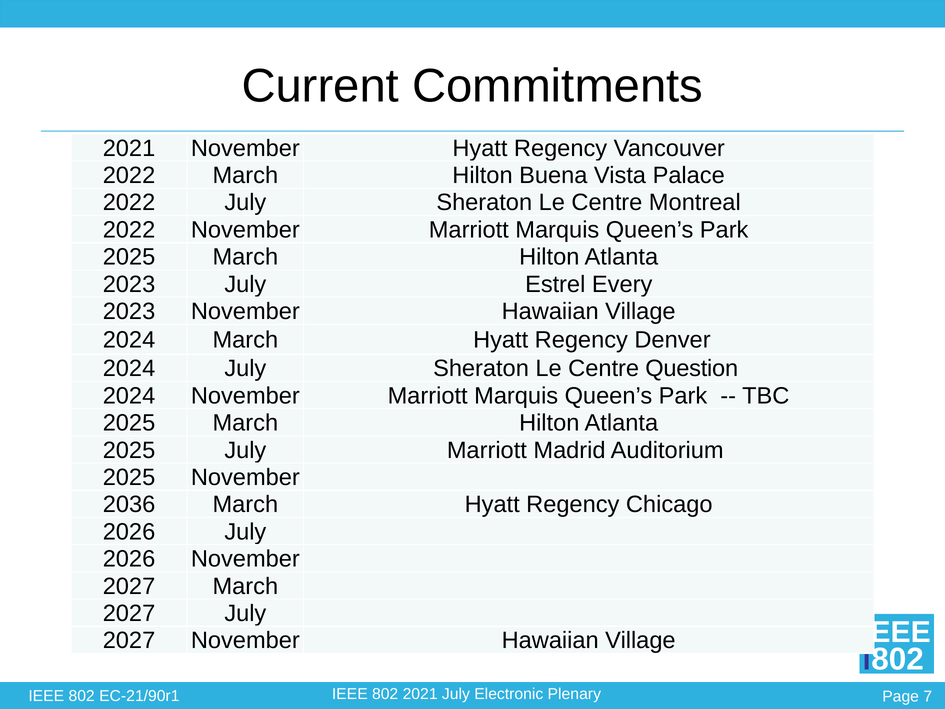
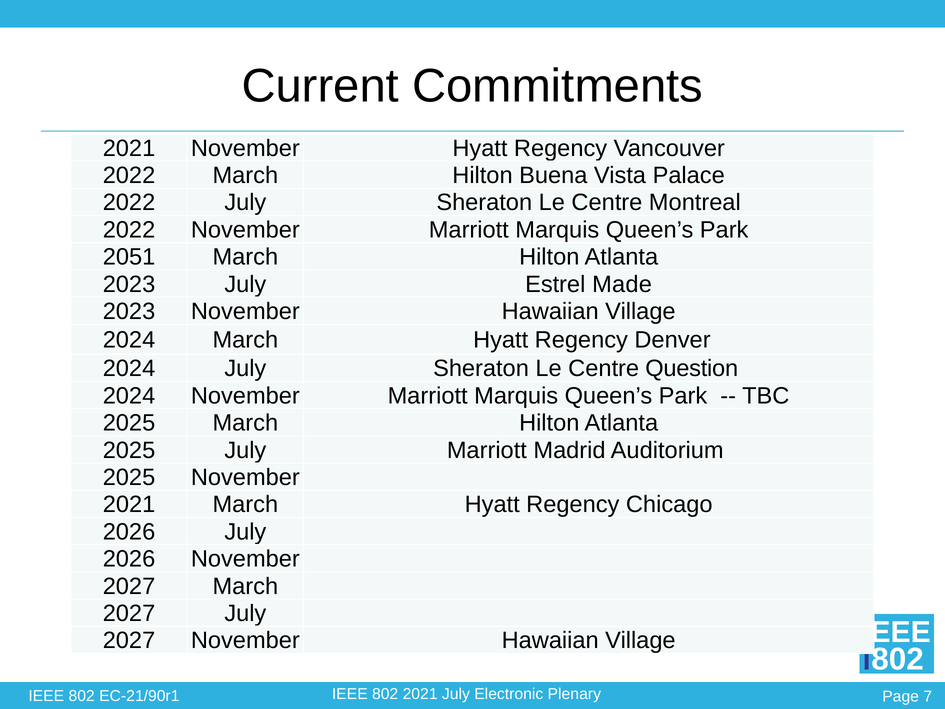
2025: 2025 -> 2051 (129, 257)
Every: Every -> Made (622, 284)
2036: 2036 -> 2021 (129, 504)
